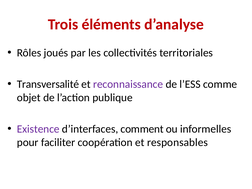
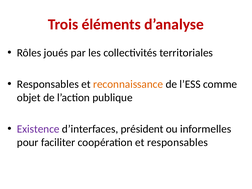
Transversalité: Transversalité -> Responsables (48, 84)
reconnaissance colour: purple -> orange (128, 84)
comment: comment -> président (142, 129)
